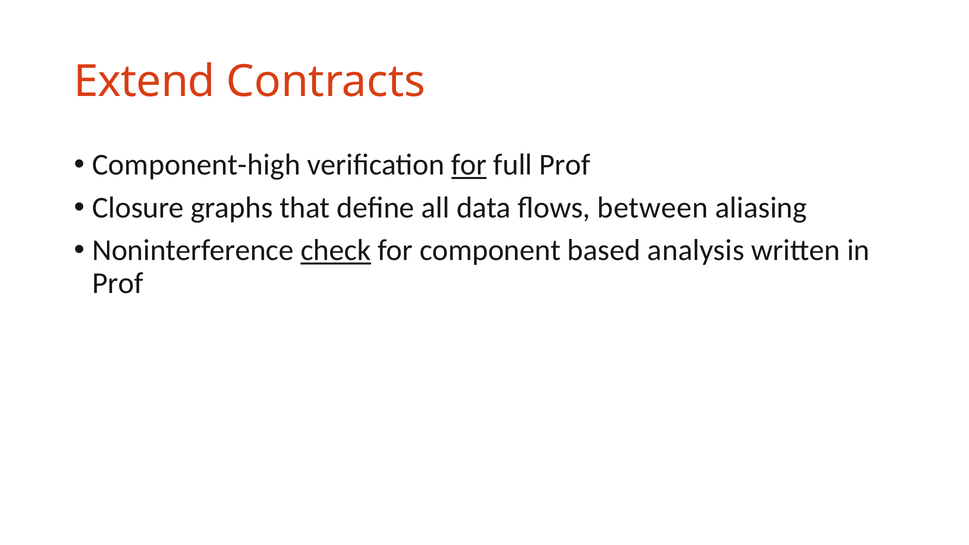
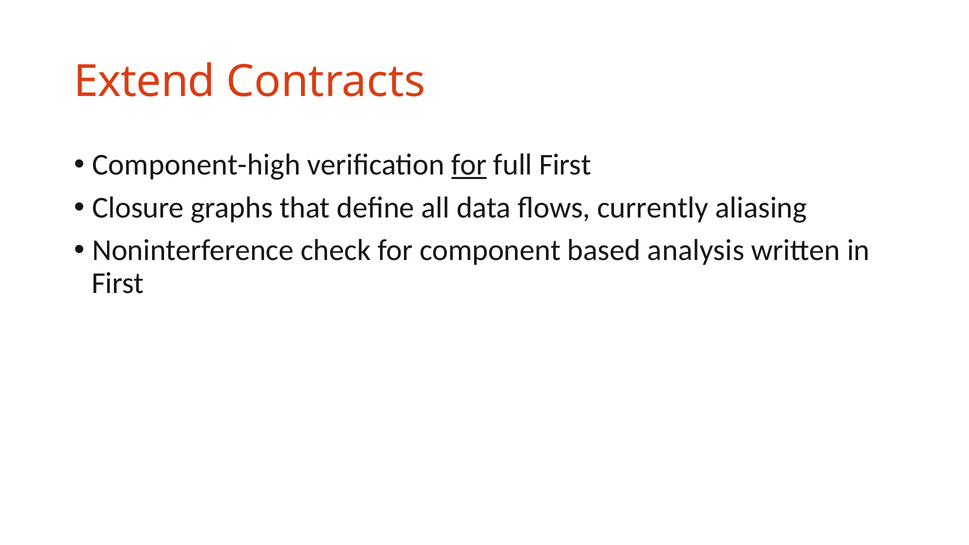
full Prof: Prof -> First (565, 165)
between: between -> currently (653, 208)
check underline: present -> none (336, 250)
Prof: Prof -> First (118, 283)
